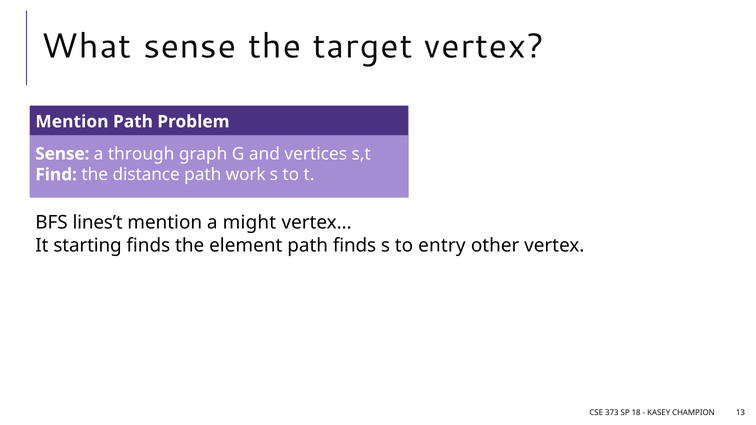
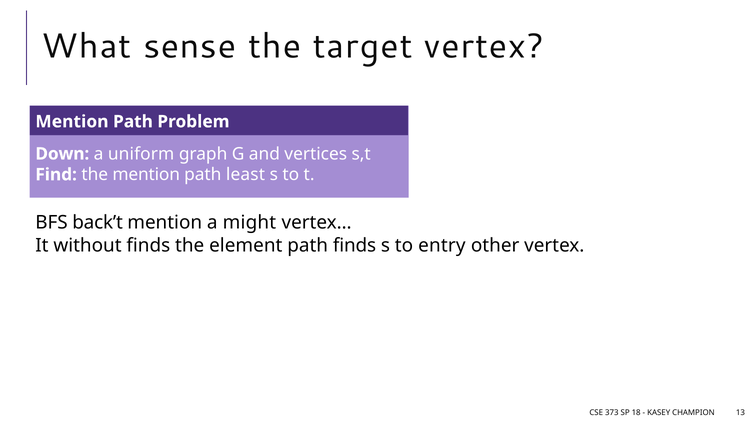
Sense: Sense -> Down (62, 154)
through: through -> uniform (141, 154)
the distance: distance -> mention (146, 175)
work: work -> least (245, 175)
lines’t: lines’t -> back’t (98, 223)
starting: starting -> without (88, 245)
